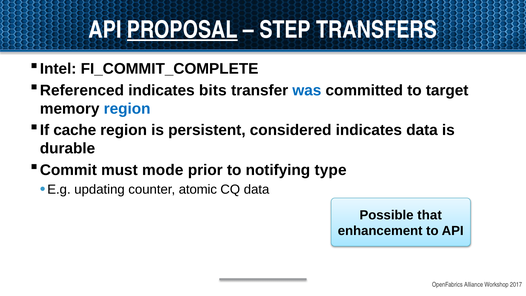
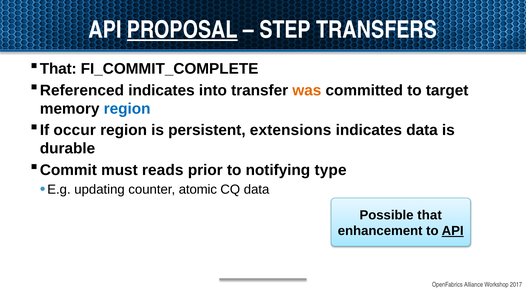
Intel: Intel -> That (58, 69)
bits: bits -> into (213, 90)
was colour: blue -> orange (307, 90)
cache: cache -> occur (75, 130)
considered: considered -> extensions (291, 130)
mode: mode -> reads (163, 170)
API underline: none -> present (453, 231)
